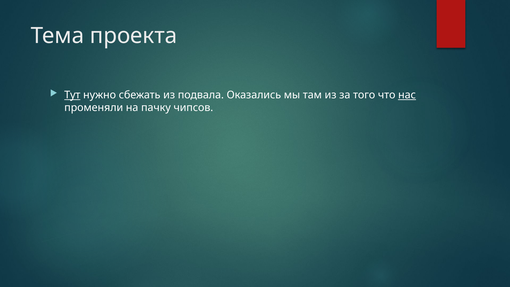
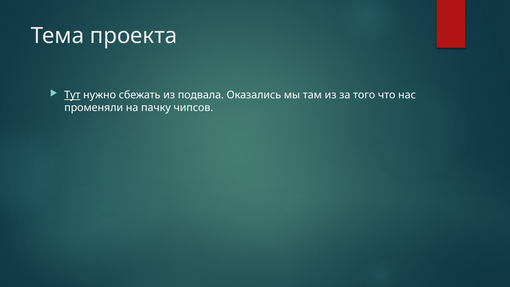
нас underline: present -> none (407, 95)
